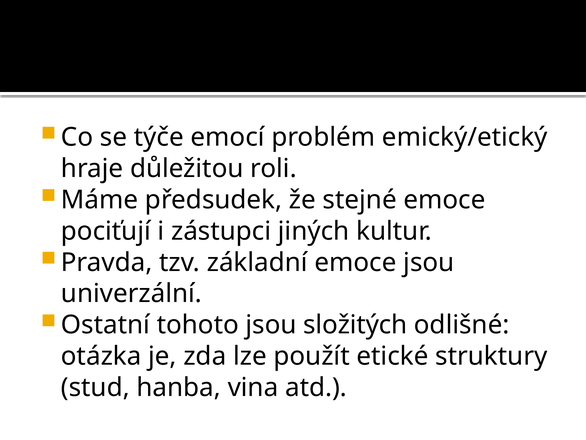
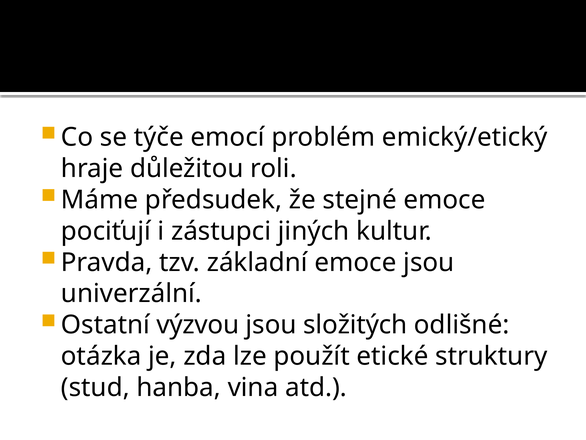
tohoto: tohoto -> výzvou (198, 325)
